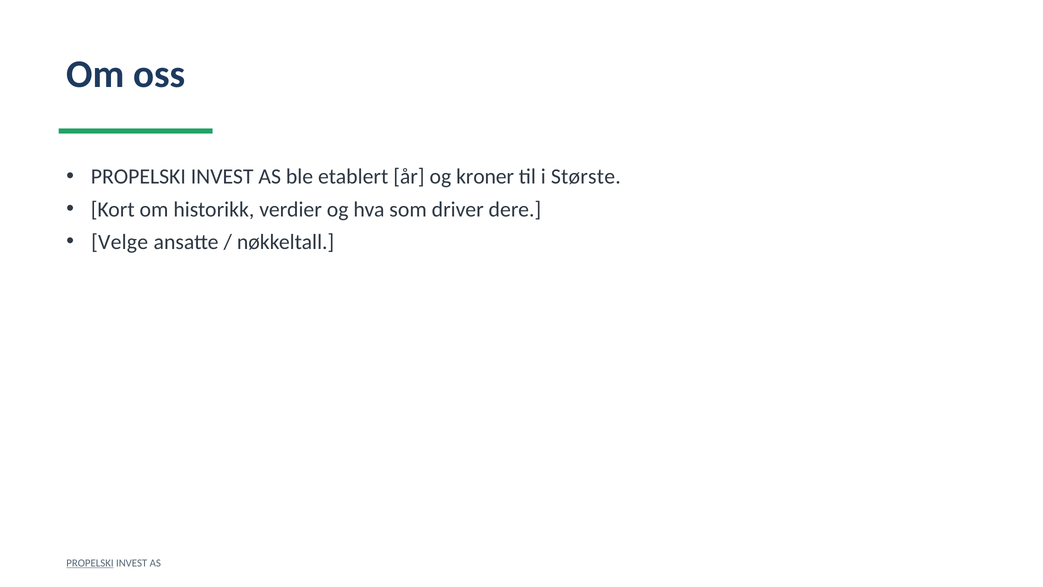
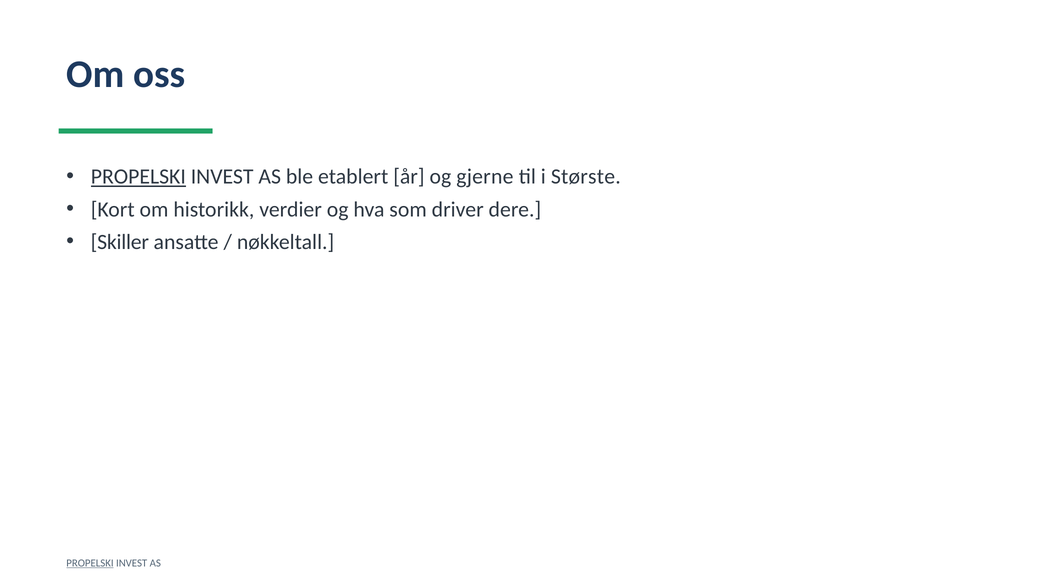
PROPELSKI underline: none -> present (138, 177)
kroner: kroner -> gjerne (485, 177)
Velge: Velge -> Skiller (120, 242)
